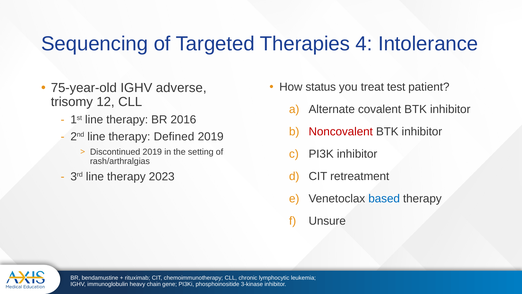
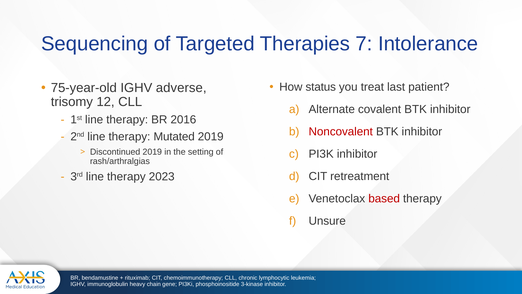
4: 4 -> 7 (364, 44)
test: test -> last (396, 87)
Defined: Defined -> Mutated (174, 136)
based colour: blue -> red (384, 198)
